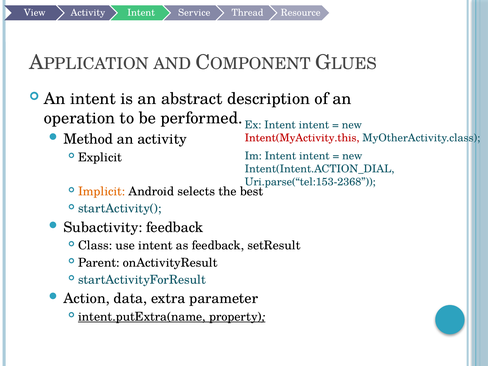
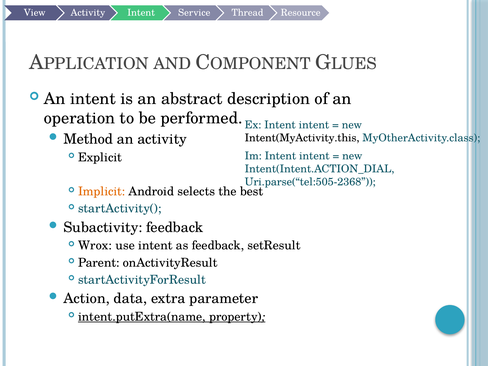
Intent(MyActivity.this colour: red -> black (302, 138)
Uri.parse(“tel:153-2368: Uri.parse(“tel:153-2368 -> Uri.parse(“tel:505-2368 (310, 182)
Class: Class -> Wrox (95, 246)
